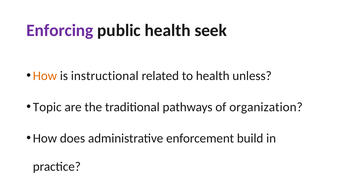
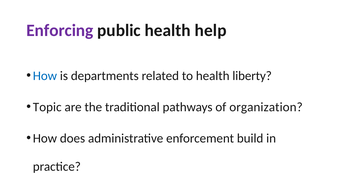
seek: seek -> help (211, 30)
How colour: orange -> blue (45, 76)
instructional: instructional -> departments (105, 76)
unless: unless -> liberty (252, 76)
